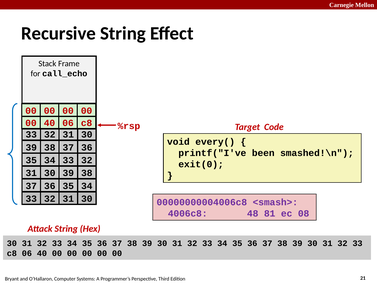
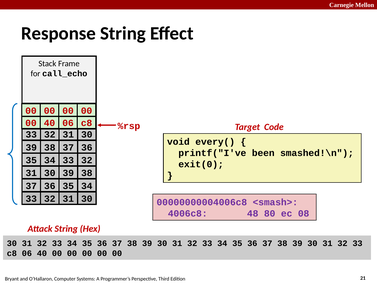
Recursive: Recursive -> Response (58, 33)
48 81: 81 -> 80 (270, 213)
